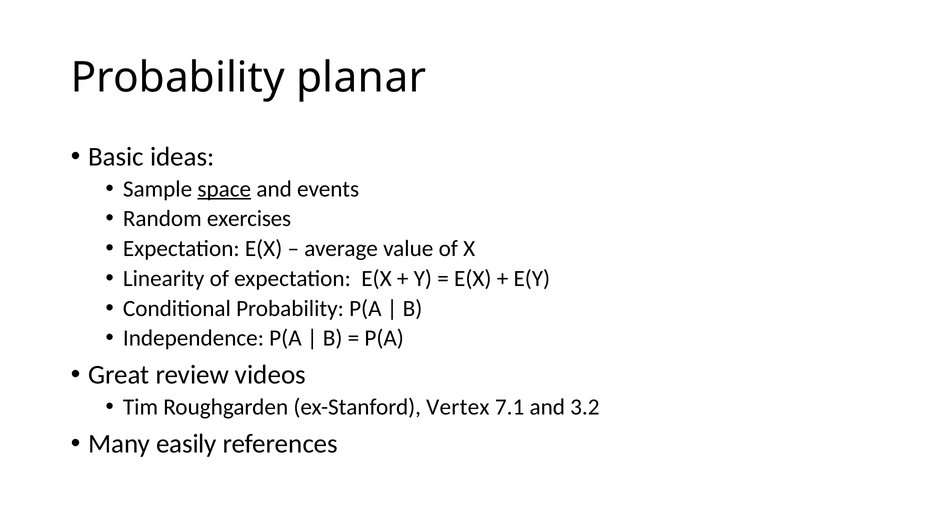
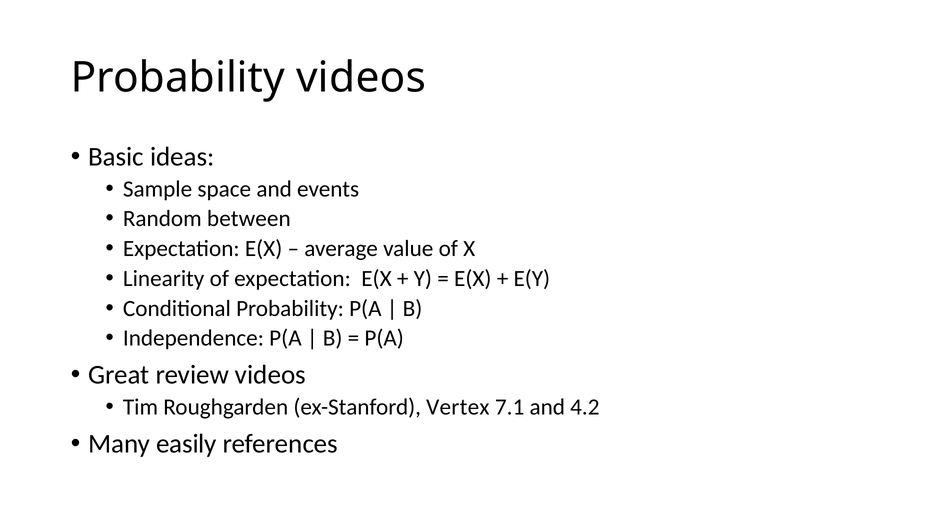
Probability planar: planar -> videos (361, 78)
space underline: present -> none (224, 189)
exercises: exercises -> between (249, 219)
3.2: 3.2 -> 4.2 (585, 407)
